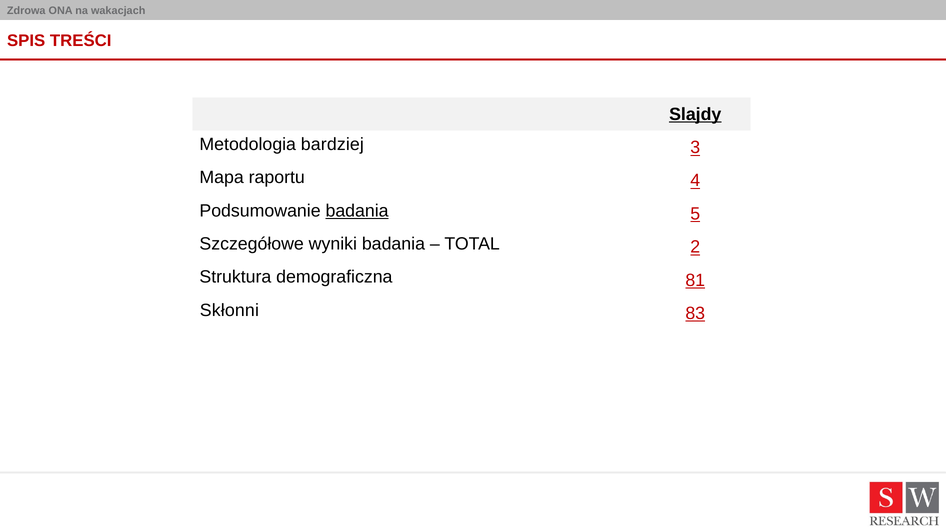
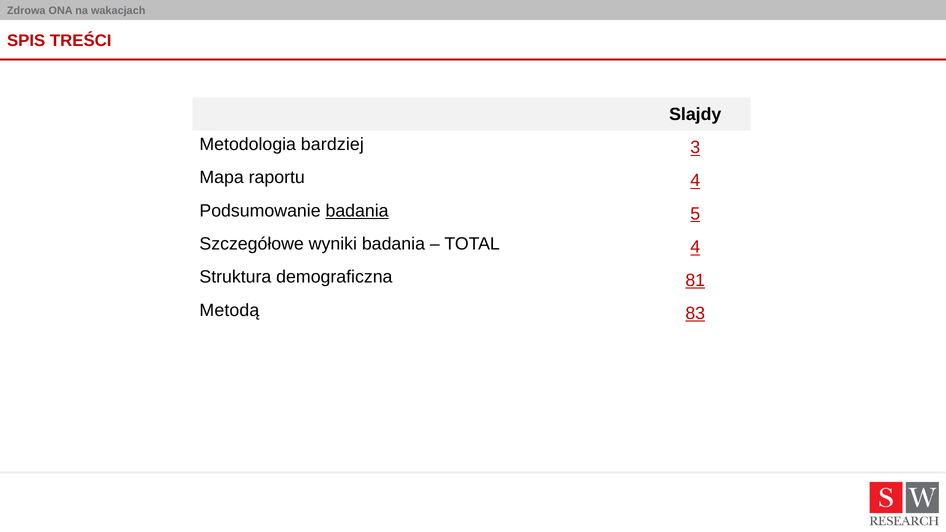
Slajdy underline: present -> none (695, 114)
TOTAL 2: 2 -> 4 (695, 247)
Skłonni: Skłonni -> Metodą (229, 310)
